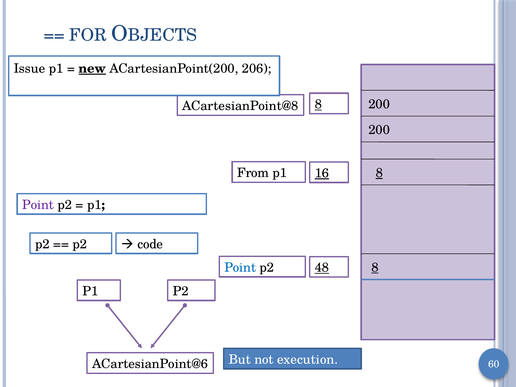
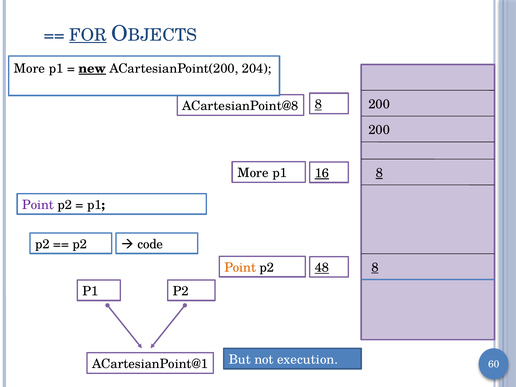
FOR underline: none -> present (88, 35)
Issue: Issue -> More (29, 69)
206: 206 -> 204 (257, 69)
From: From -> More (253, 173)
Point colour: blue -> orange (240, 267)
ACartesianPoint@6: ACartesianPoint@6 -> ACartesianPoint@1 (150, 364)
